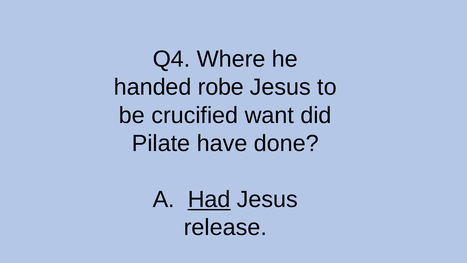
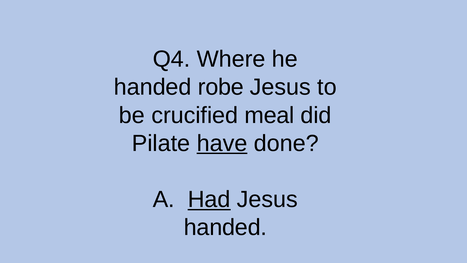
want: want -> meal (269, 115)
have underline: none -> present (222, 143)
release: release -> handed (225, 227)
